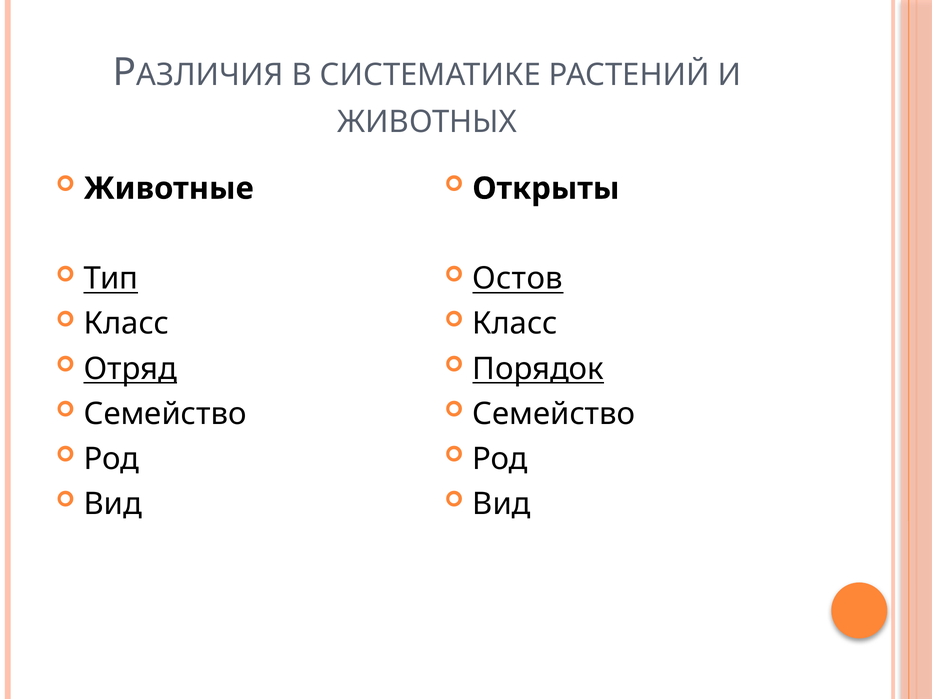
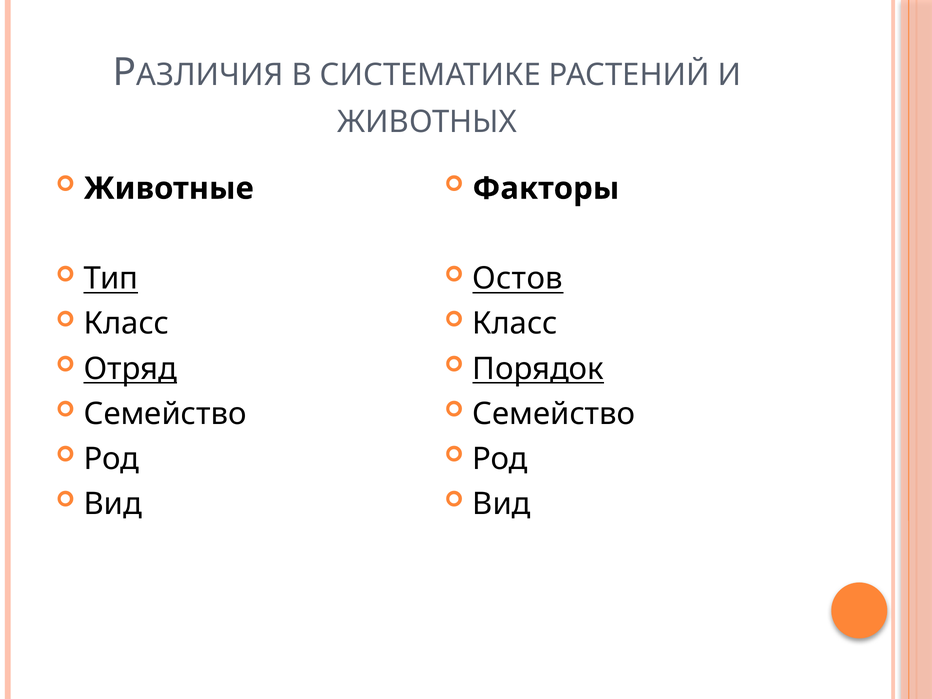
Открыты: Открыты -> Факторы (546, 189)
